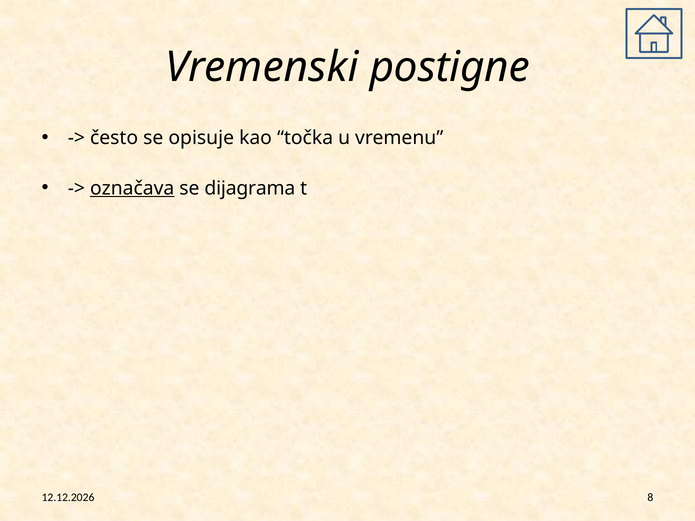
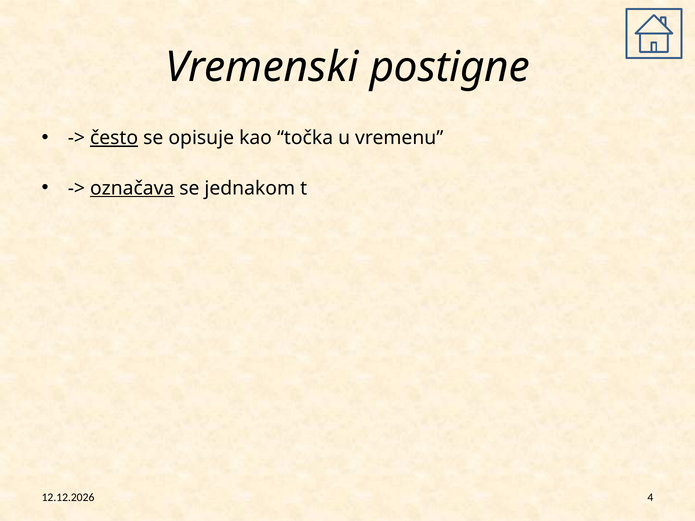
često underline: none -> present (114, 138)
dijagrama: dijagrama -> jednakom (250, 188)
8: 8 -> 4 (650, 498)
